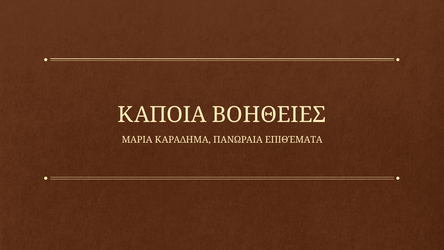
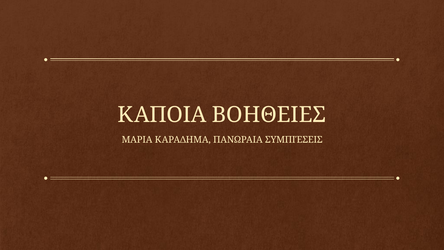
ΕΠΙΘΈΜΑΤΑ: ΕΠΙΘΈΜΑΤΑ -> ΣΥΜΠΙΈΣΕΙΣ (294, 140)
